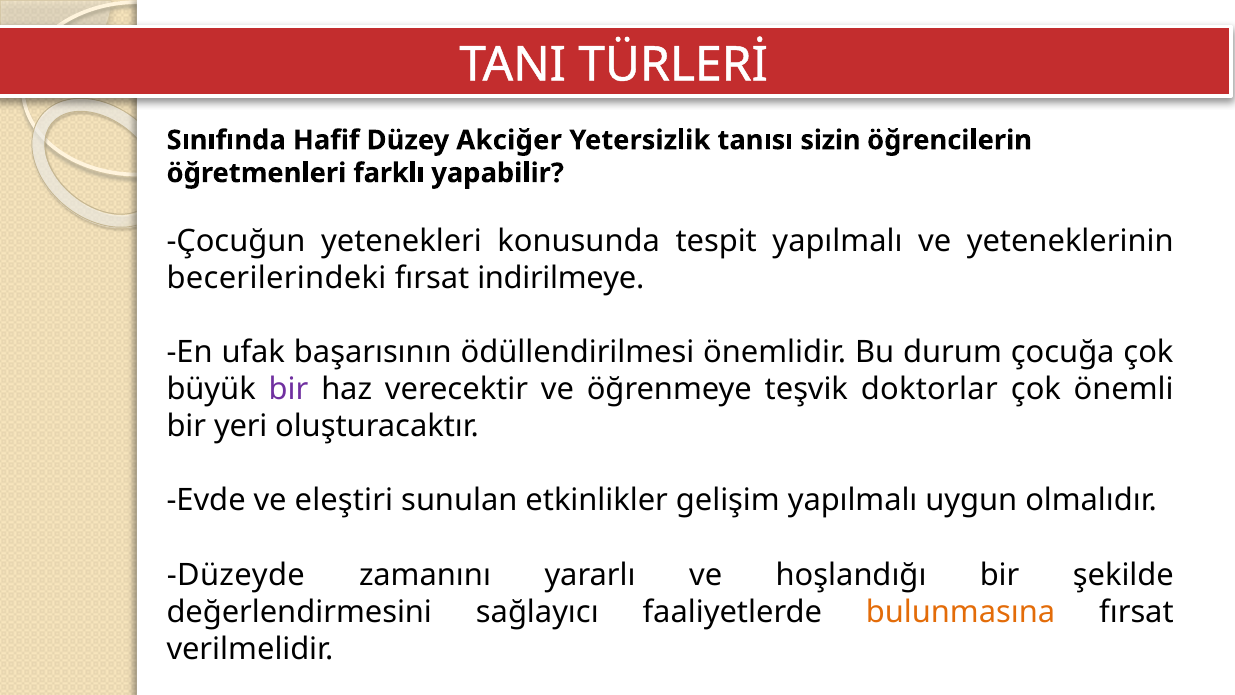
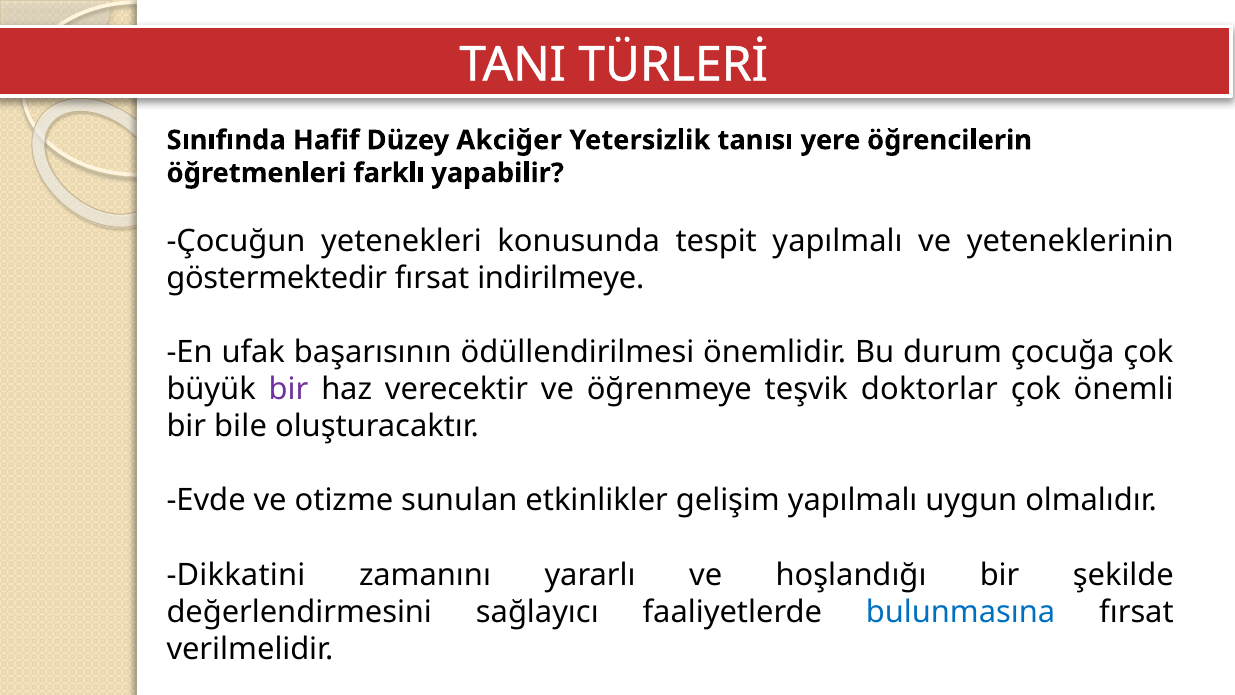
sizin: sizin -> yere (830, 140)
becerilerindeki: becerilerindeki -> göstermektedir (277, 278)
yeri: yeri -> bile (240, 426)
eleştiri: eleştiri -> otizme (344, 501)
Düzeyde: Düzeyde -> Dikkatini (236, 575)
bulunmasına colour: orange -> blue (961, 612)
